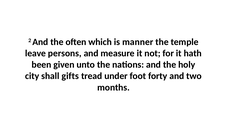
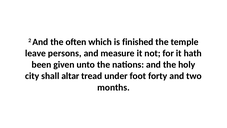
manner: manner -> finished (138, 42)
gifts: gifts -> altar (70, 76)
